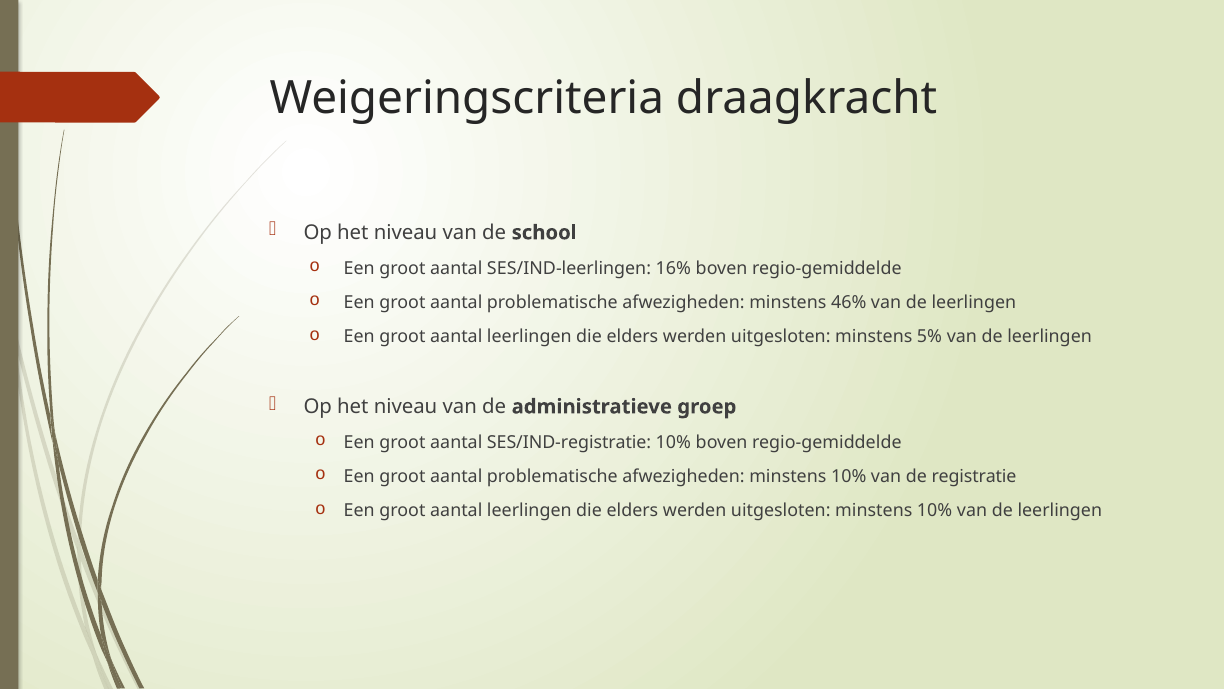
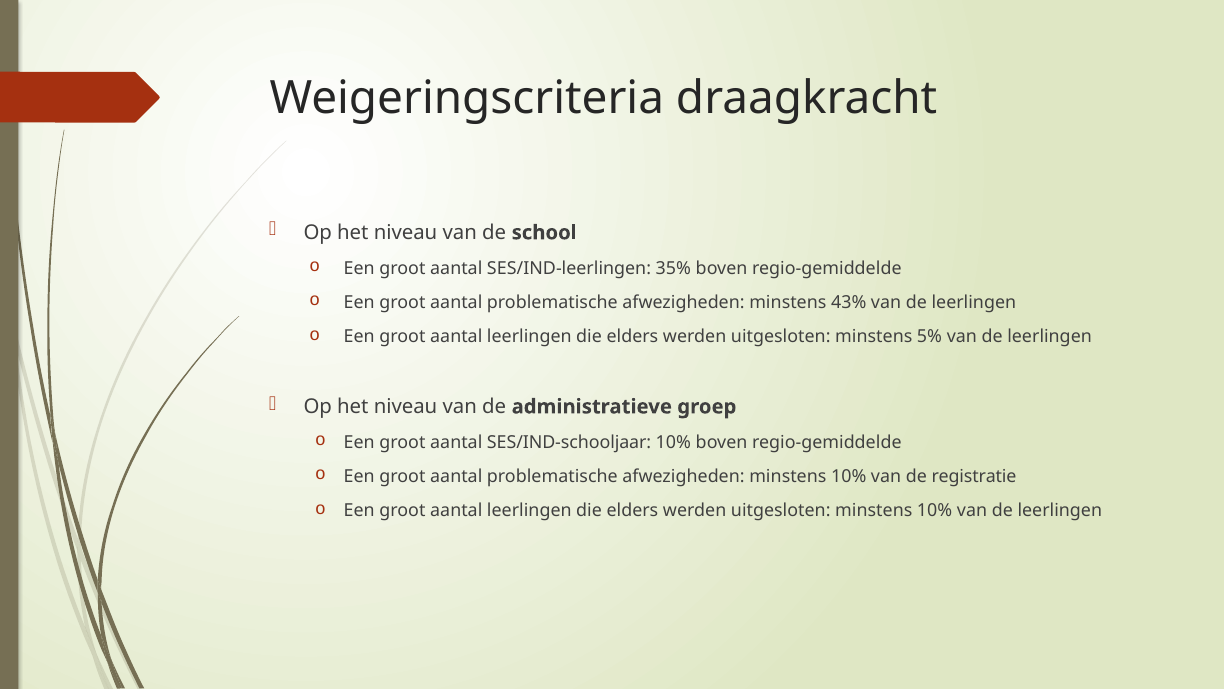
16%: 16% -> 35% (673, 268)
46%: 46% -> 43% (849, 302)
SES/IND-registratie: SES/IND-registratie -> SES/IND-schooljaar (569, 442)
